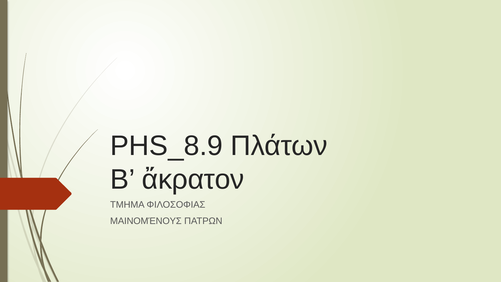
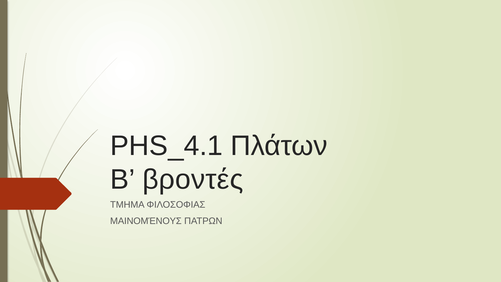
PHS_8.9: PHS_8.9 -> PHS_4.1 (166, 146)
ἄκρατον: ἄκρατον -> βροντές (193, 179)
